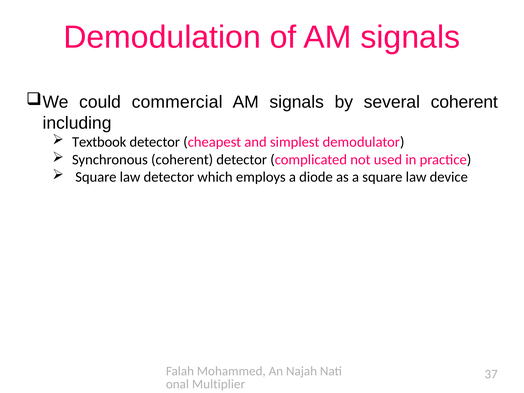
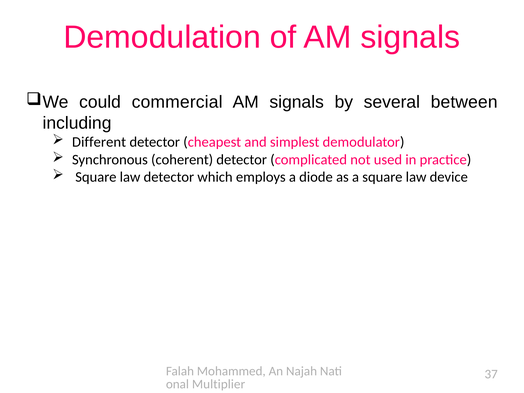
several coherent: coherent -> between (464, 102)
Textbook: Textbook -> Different (99, 142)
